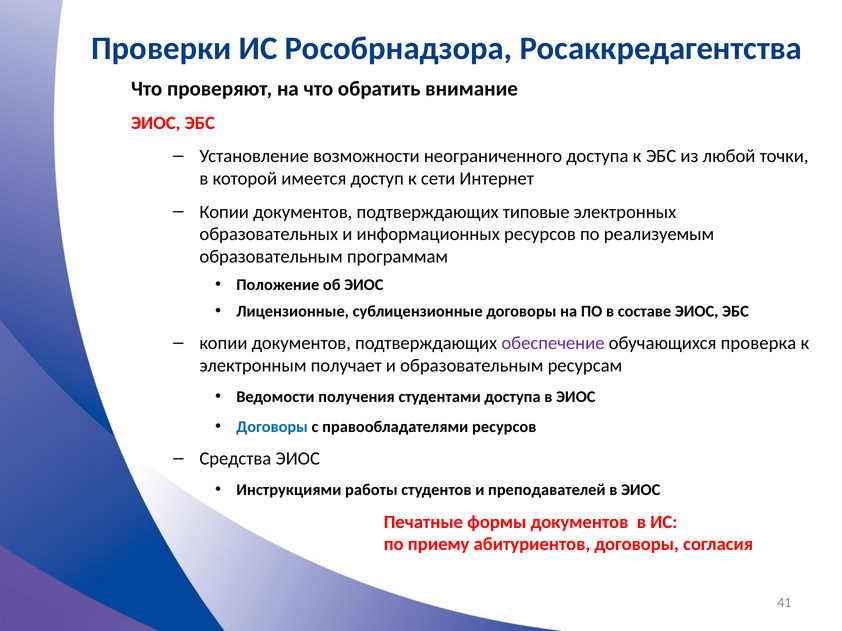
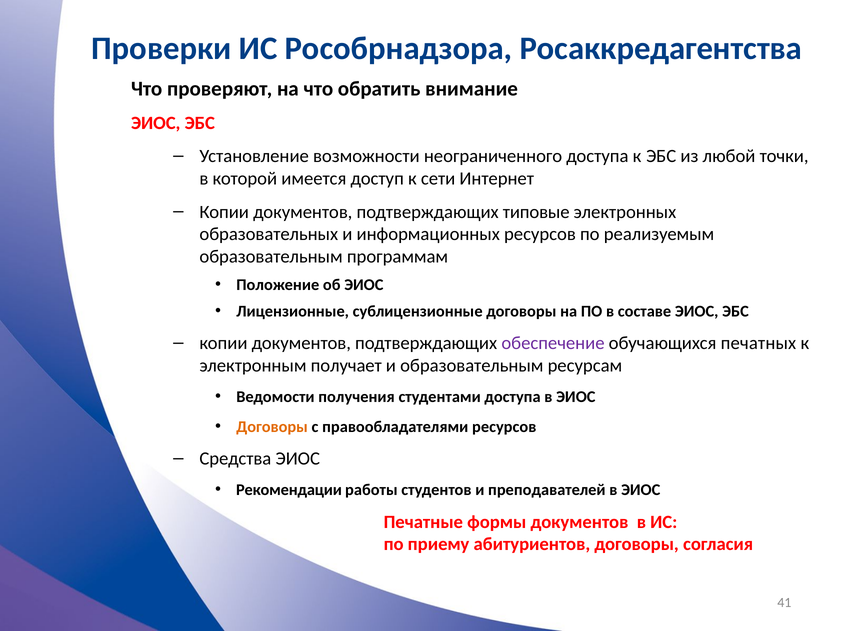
проверка: проверка -> печатных (758, 344)
Договоры colour: blue -> orange (272, 427)
Инструкциями: Инструкциями -> Рекомендации (289, 490)
